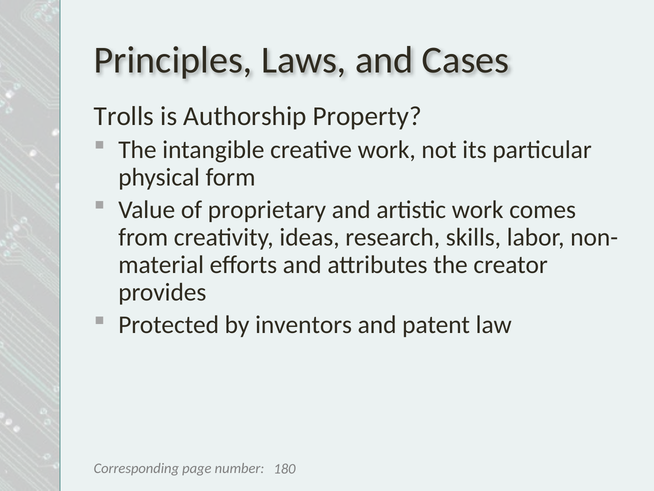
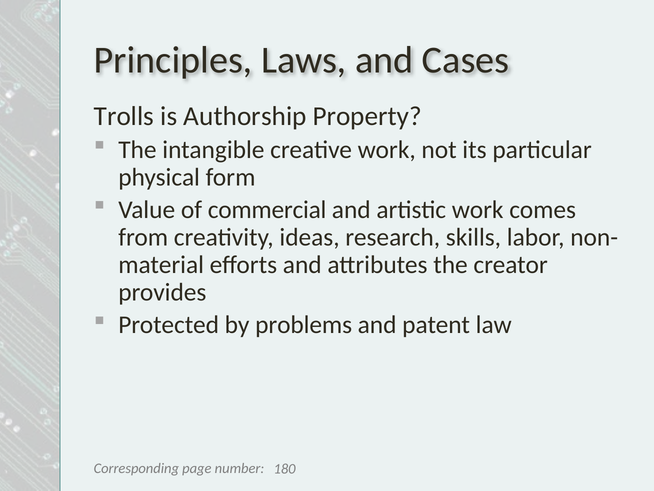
proprietary: proprietary -> commercial (267, 210)
inventors: inventors -> problems (304, 325)
